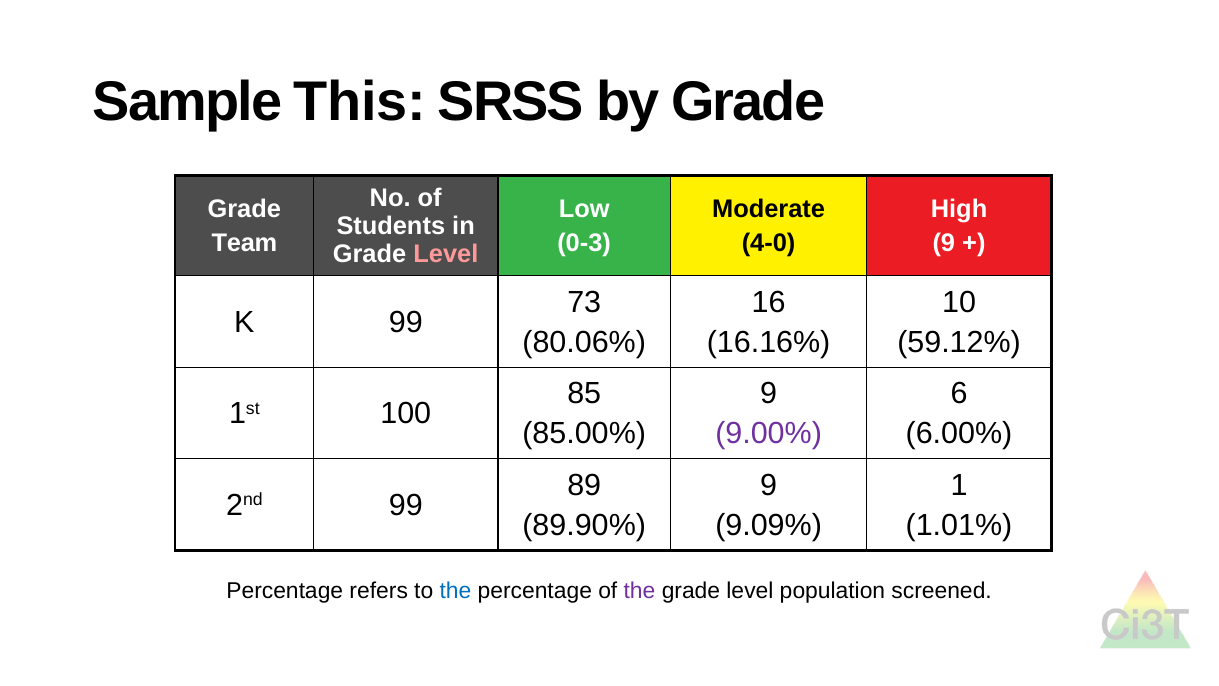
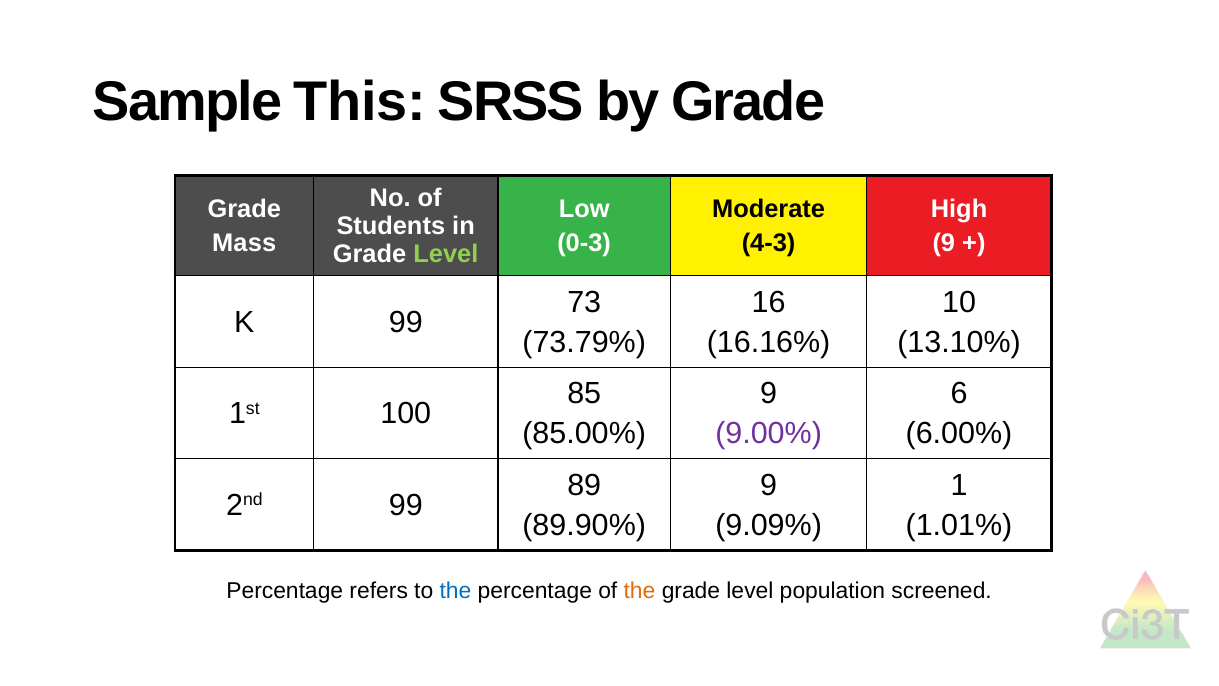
Team: Team -> Mass (244, 243)
4-0: 4-0 -> 4-3 (769, 243)
Level colour: pink -> light green (446, 254)
80.06%: 80.06% -> 73.79% (584, 342)
59.12%: 59.12% -> 13.10% (959, 342)
the colour: purple -> orange (640, 591)
